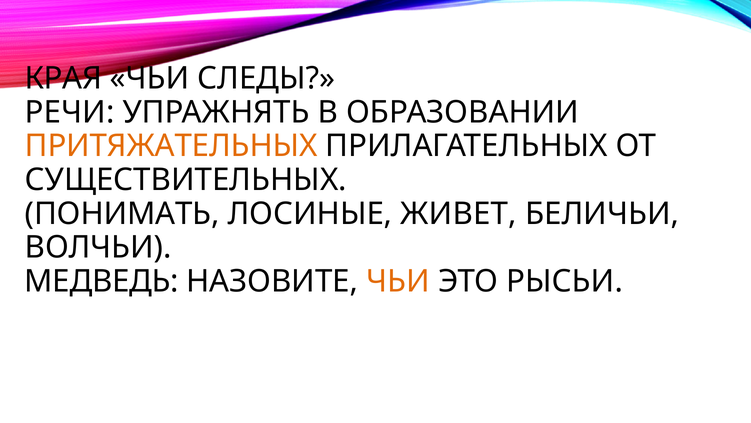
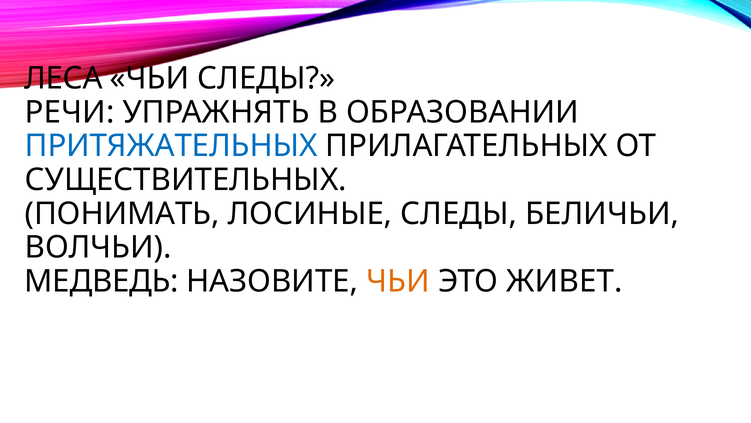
КРАЯ: КРАЯ -> ЛЕСА (63, 78)
ПРИТЯЖАТЕЛЬНЫХ colour: orange -> blue (171, 146)
ЛОСИНЫЕ ЖИВЕТ: ЖИВЕТ -> СЛЕДЫ (459, 213)
РЫСЬИ: РЫСЬИ -> ЖИВЕТ (565, 281)
